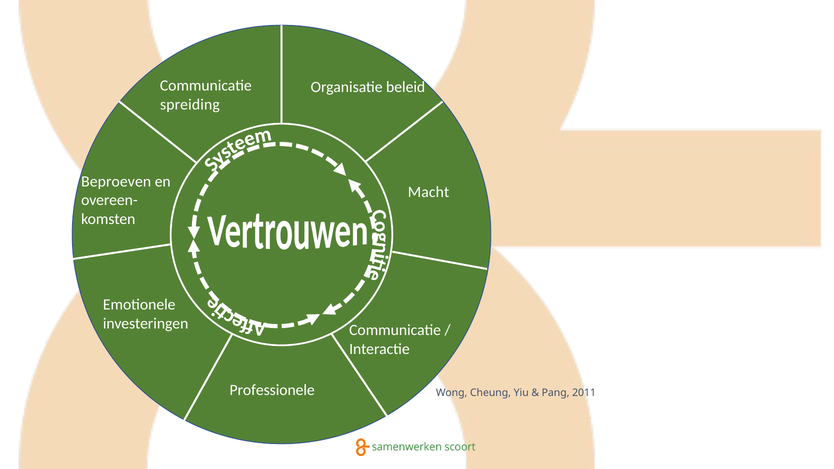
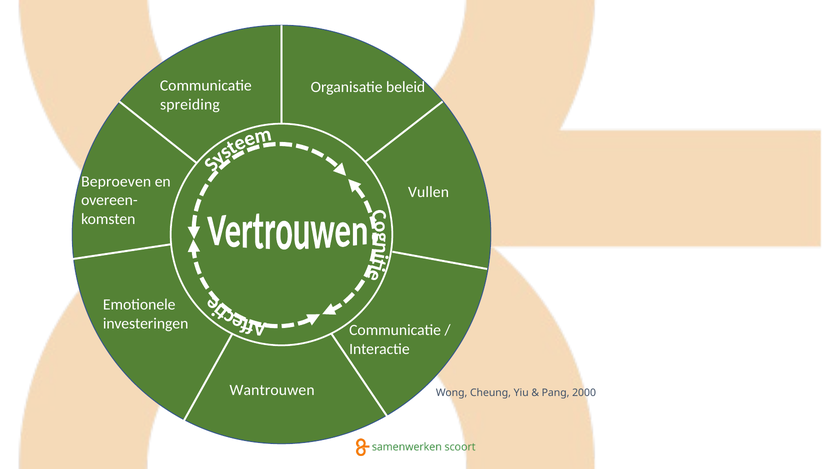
Macht: Macht -> Vullen (429, 192)
Professionele: Professionele -> Wantrouwen (272, 390)
2011: 2011 -> 2000 (584, 393)
